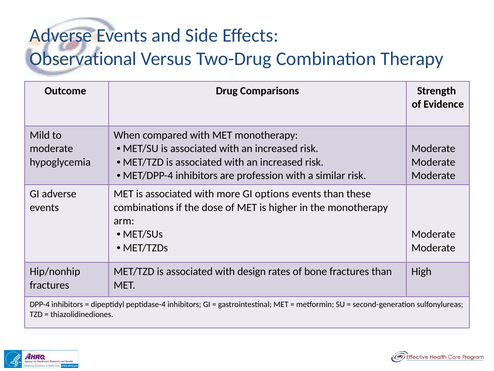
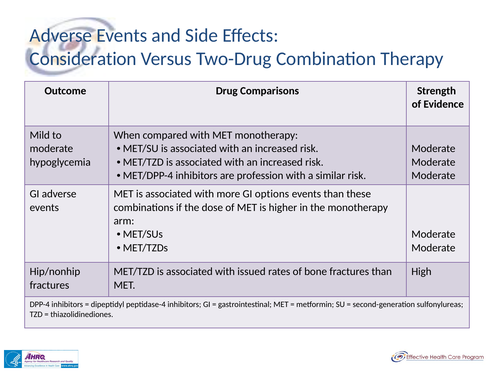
Observational: Observational -> Consideration (83, 59)
design: design -> issued (252, 271)
